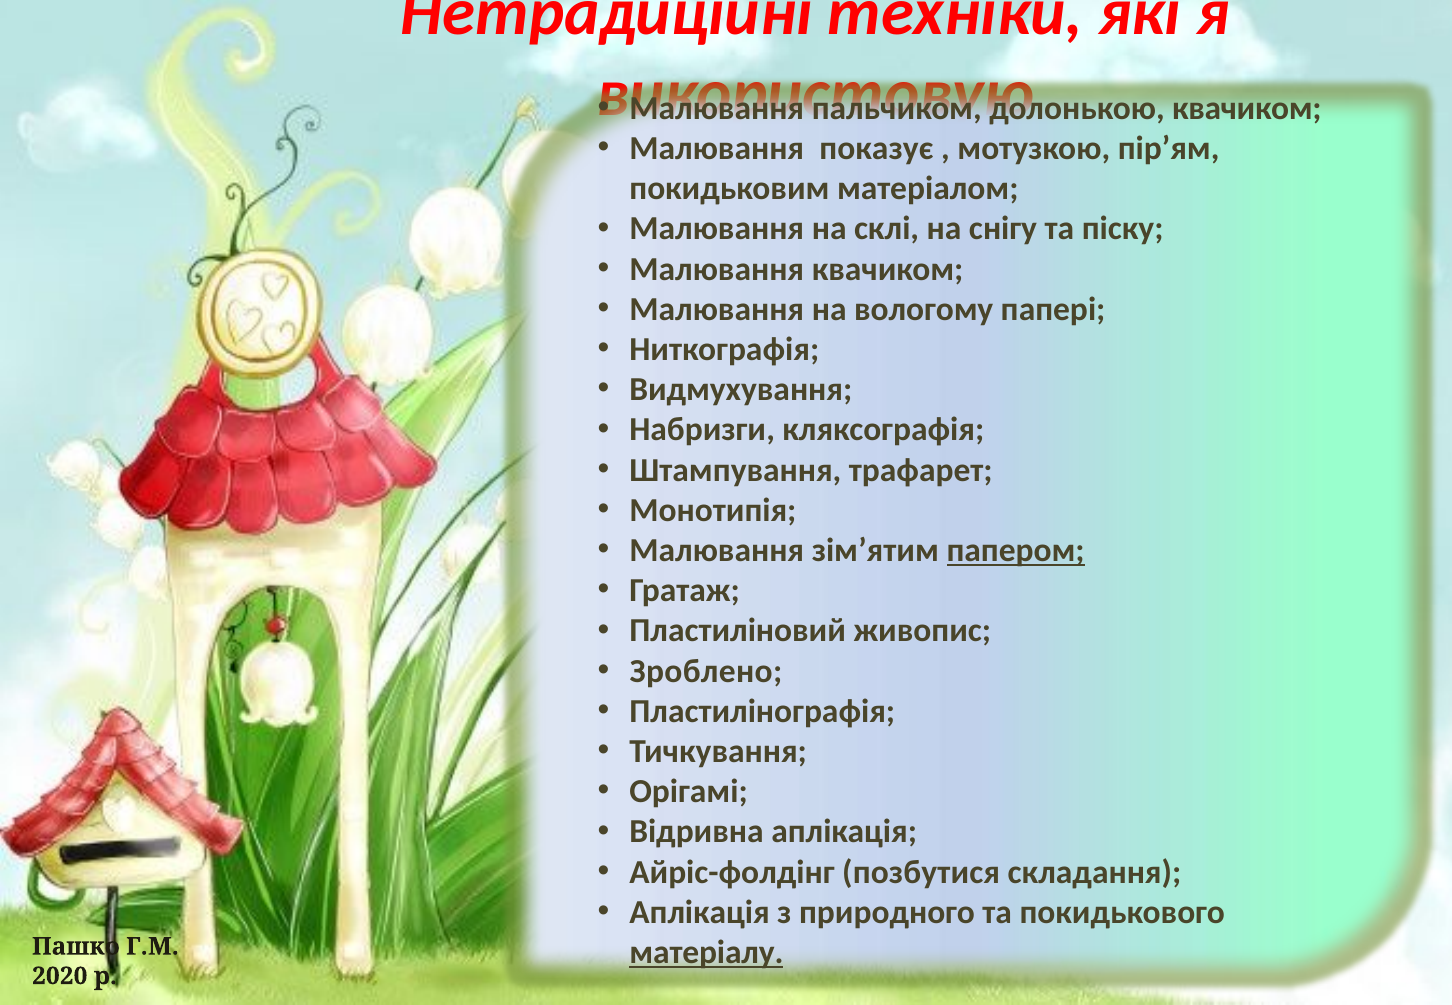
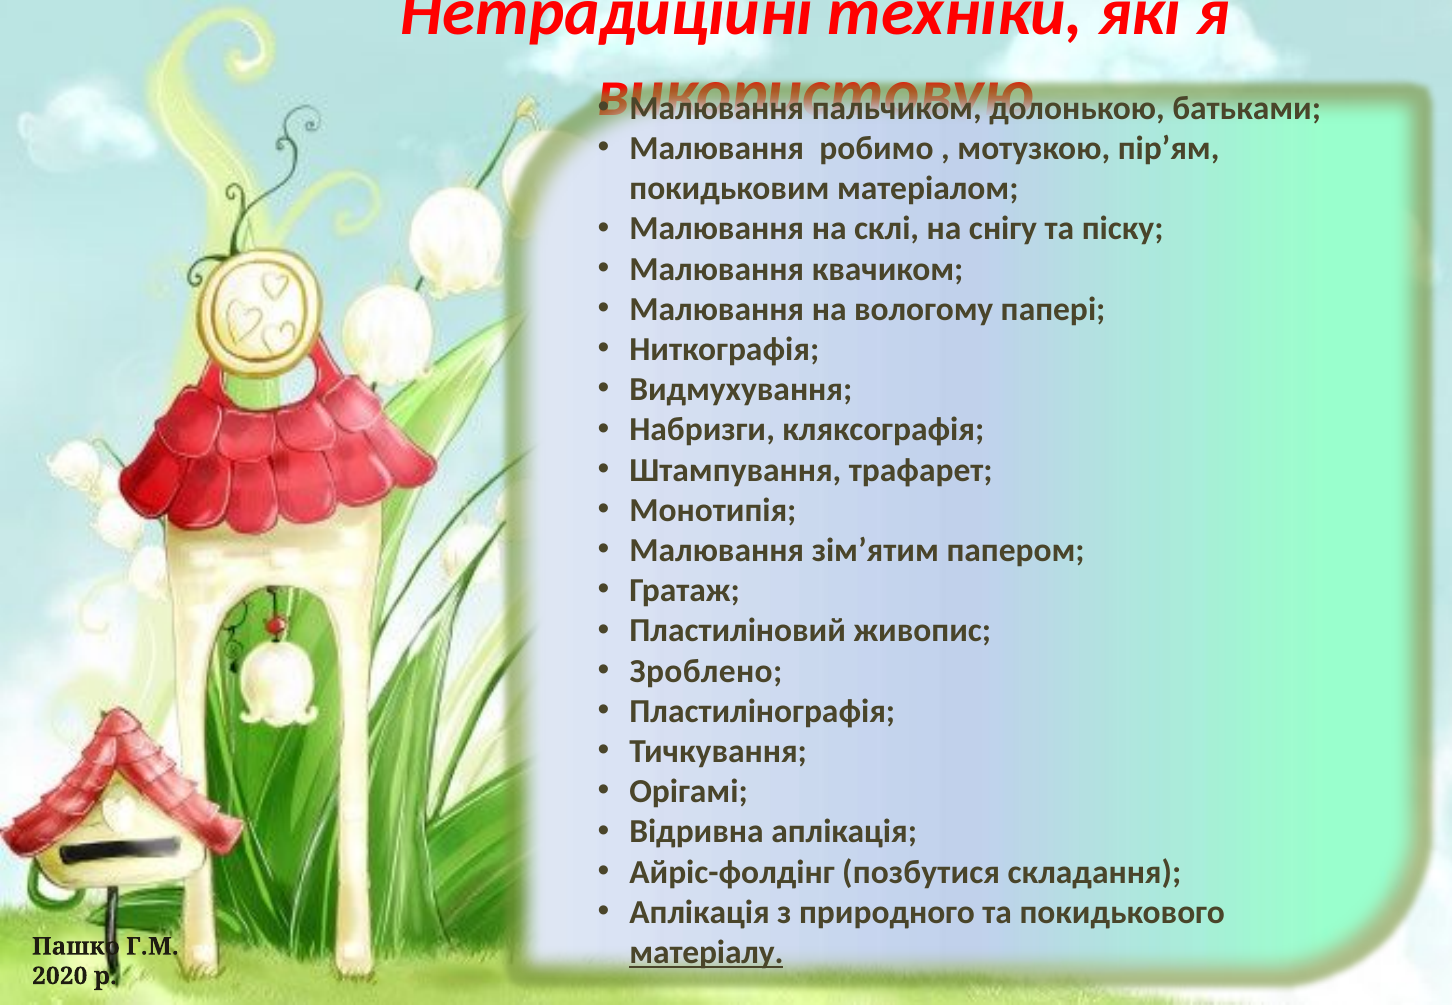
долонькою квачиком: квачиком -> батьками (1247, 108)
показує: показує -> робимо (876, 148)
папером underline: present -> none (1016, 551)
